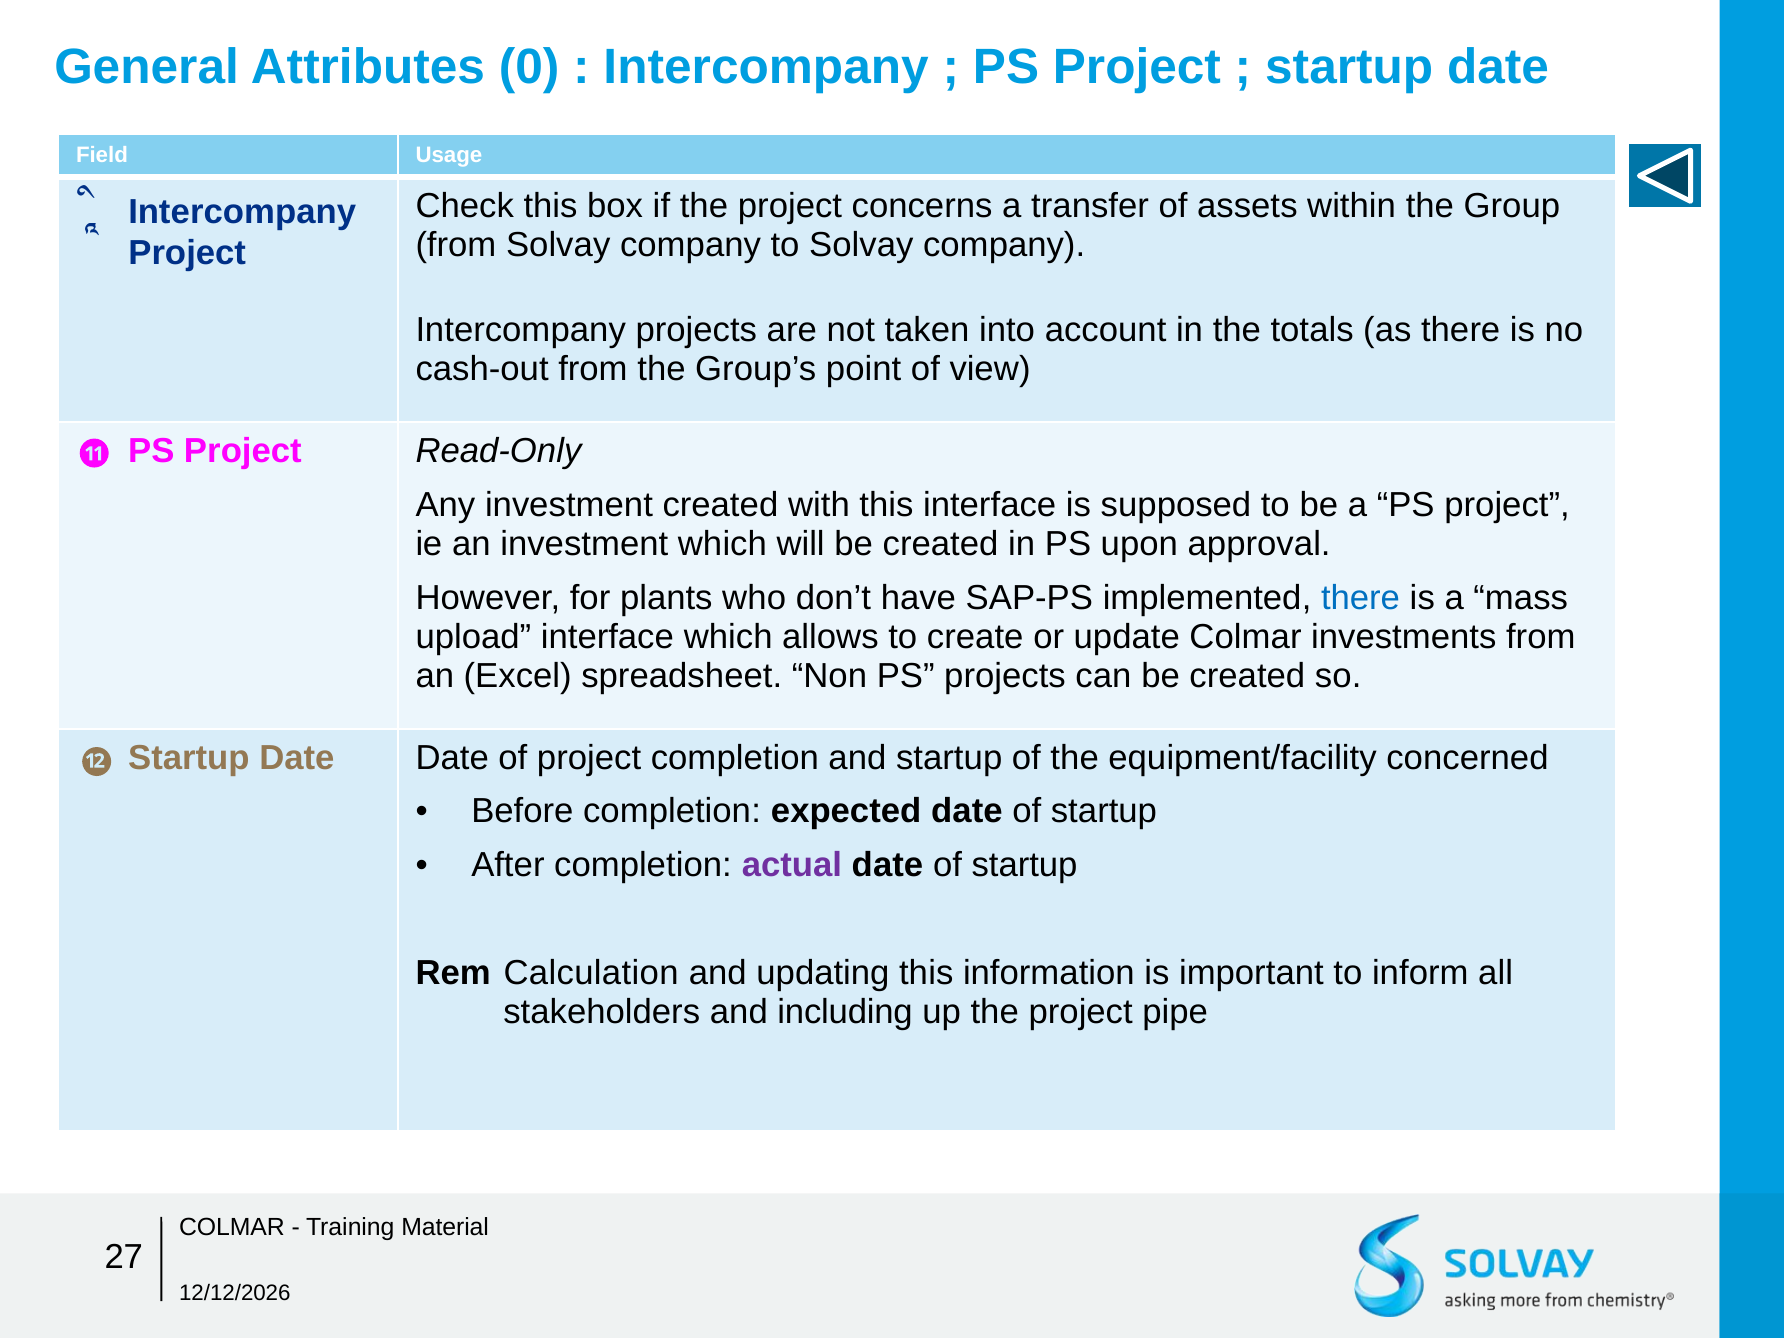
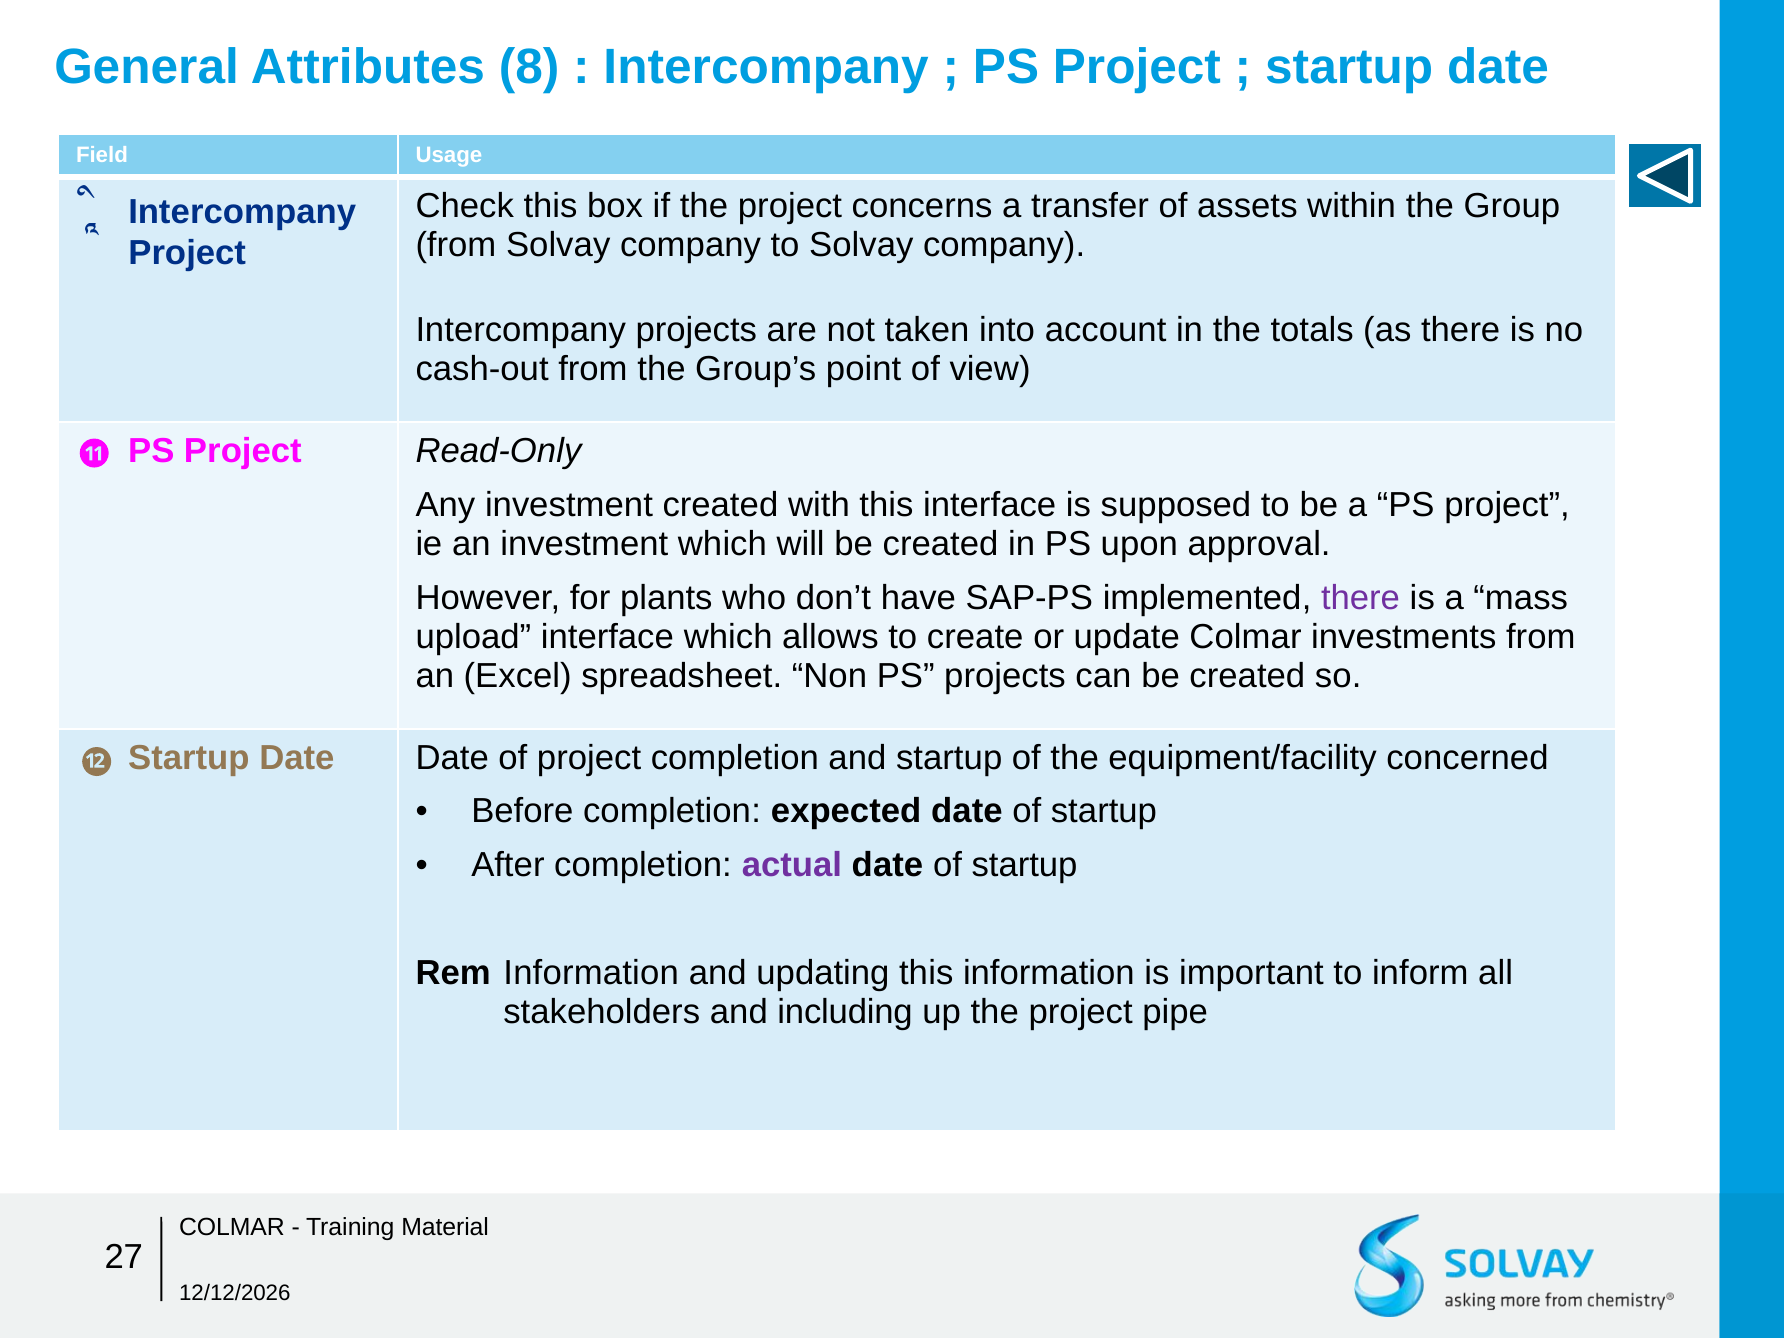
0: 0 -> 8 (529, 67)
there colour: blue -> purple (1361, 598)
Rem Calculation: Calculation -> Information (591, 973)
